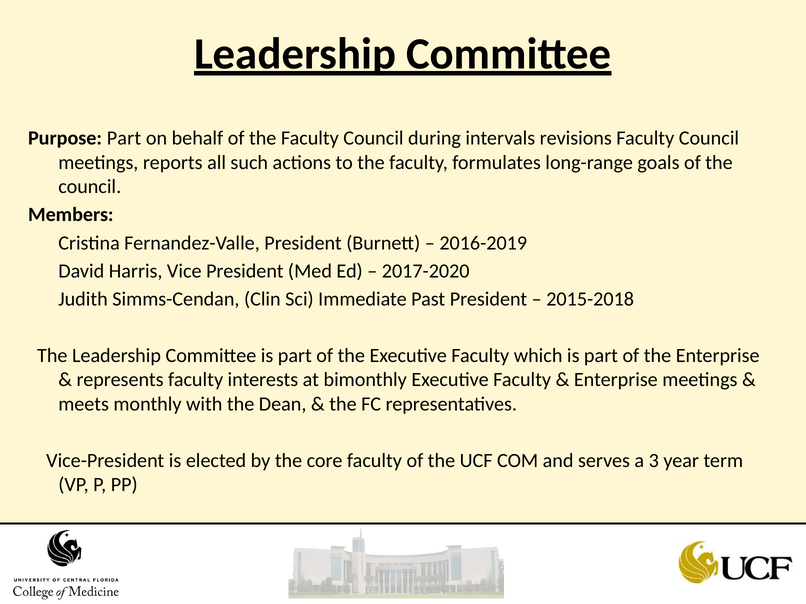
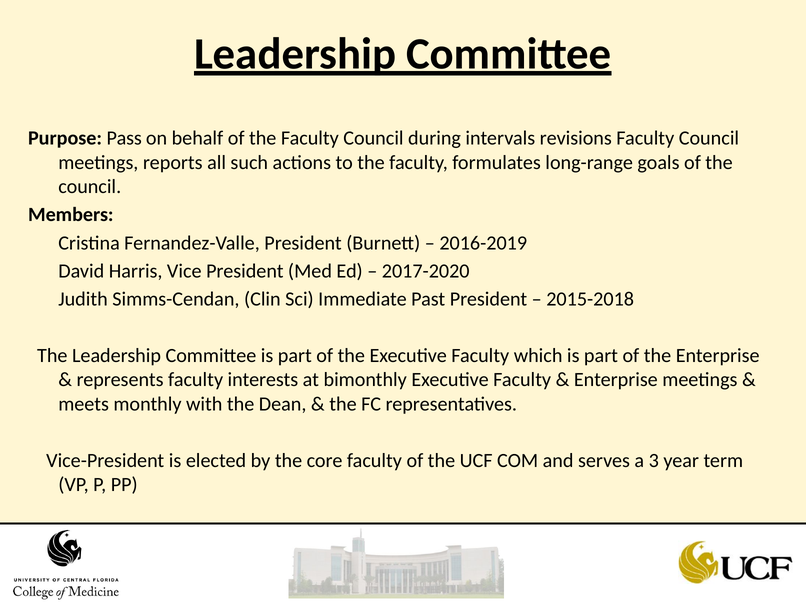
Purpose Part: Part -> Pass (124, 138)
